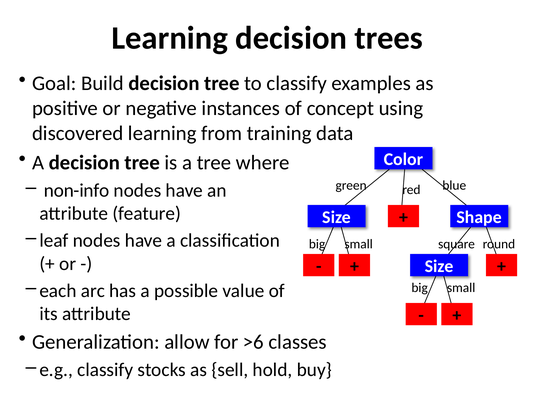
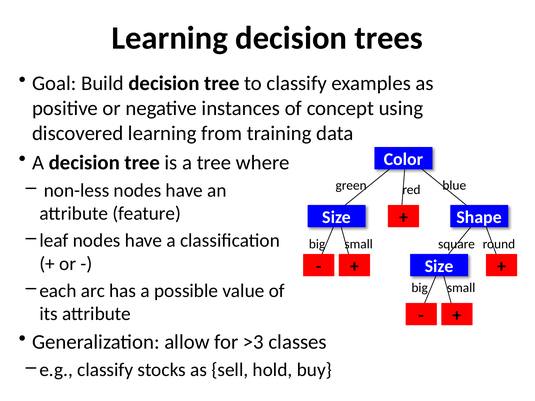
non-info: non-info -> non-less (77, 190)
>6: >6 -> >3 (253, 342)
